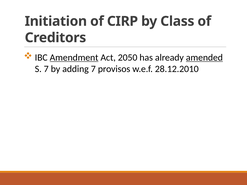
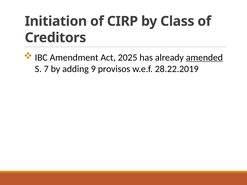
Amendment underline: present -> none (74, 58)
2050: 2050 -> 2025 (128, 58)
adding 7: 7 -> 9 (93, 69)
28.12.2010: 28.12.2010 -> 28.22.2019 (177, 69)
